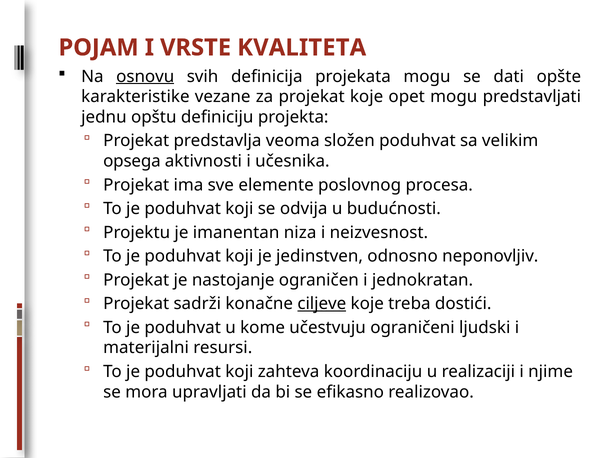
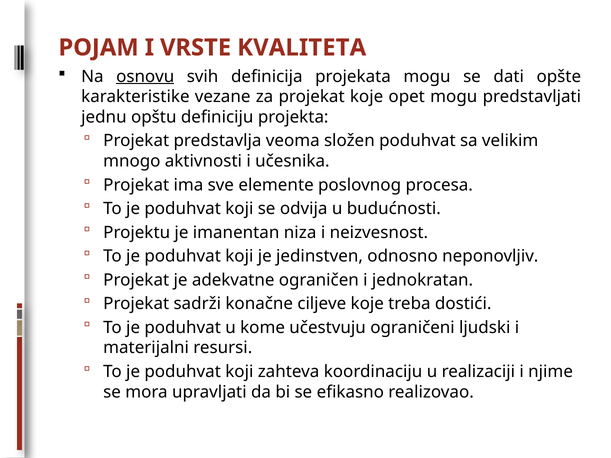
opsega: opsega -> mnogo (132, 161)
nastojanje: nastojanje -> adekvatne (233, 280)
ciljeve underline: present -> none (322, 304)
